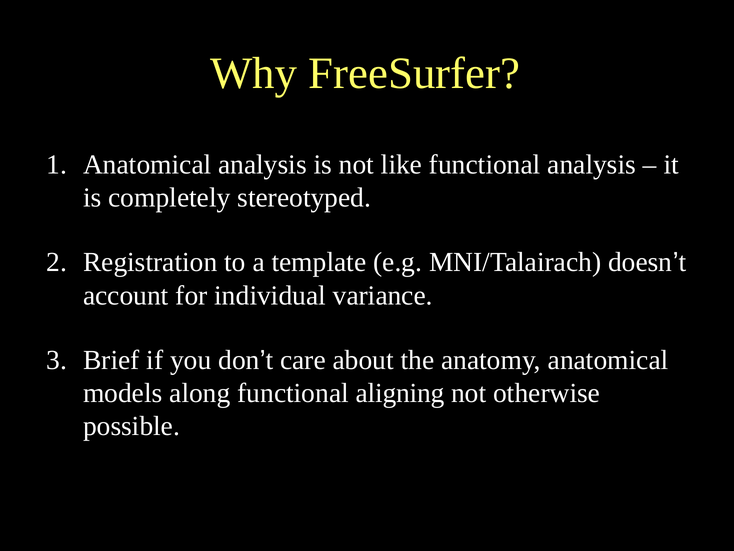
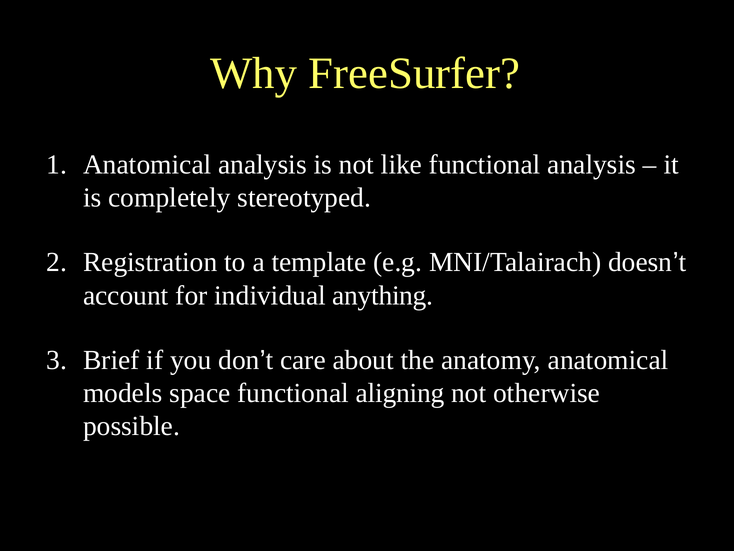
variance: variance -> anything (383, 295)
along: along -> space (200, 393)
